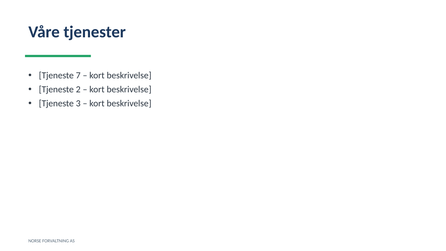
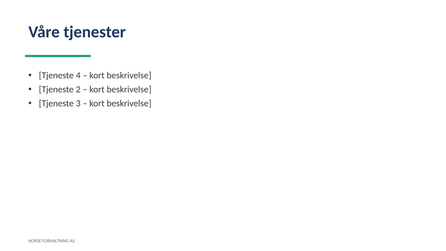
7: 7 -> 4 (78, 76)
